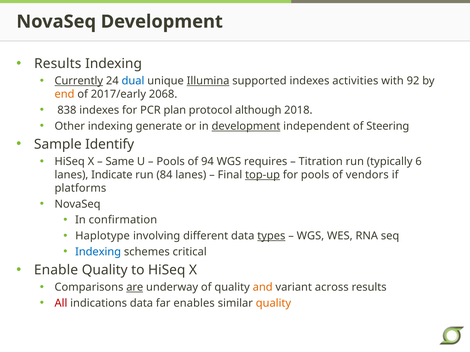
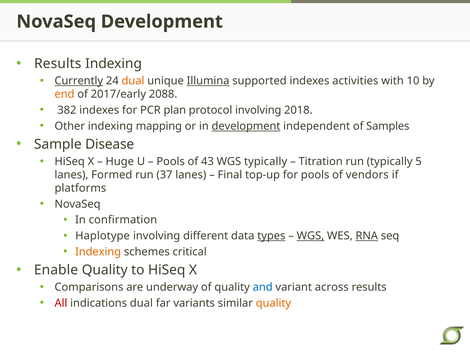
dual colour: blue -> orange (133, 81)
92: 92 -> 10 (413, 81)
2068: 2068 -> 2088 (163, 94)
838: 838 -> 382 (67, 110)
protocol although: although -> involving (258, 110)
generate: generate -> mapping (159, 126)
Steering: Steering -> Samples (388, 126)
Identify: Identify -> Disease (110, 144)
Same: Same -> Huge (120, 162)
94: 94 -> 43 (207, 162)
WGS requires: requires -> typically (266, 162)
6: 6 -> 5 (419, 162)
Indicate: Indicate -> Formed (112, 175)
84: 84 -> 37 (164, 175)
top-up underline: present -> none (263, 175)
WGS underline: none -> present (310, 236)
RNA underline: none -> present (367, 236)
Indexing colour: blue -> orange (98, 252)
are underline: present -> none (135, 288)
and colour: orange -> blue (263, 288)
indications data: data -> dual (141, 304)
enables: enables -> variants (194, 304)
